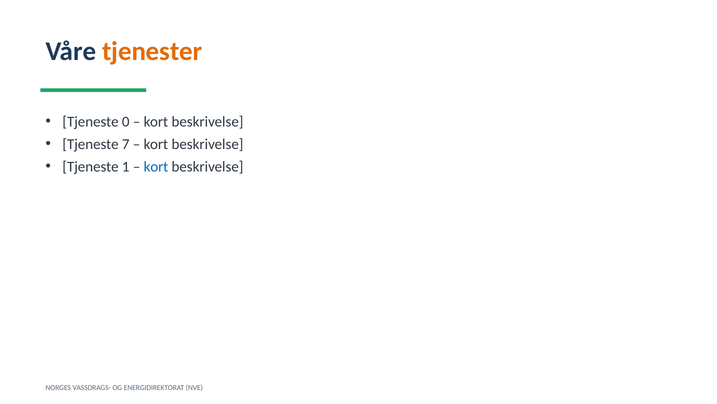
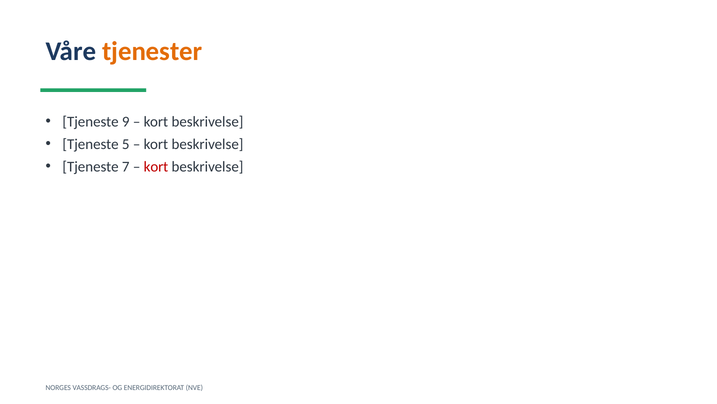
0: 0 -> 9 (126, 121)
7: 7 -> 5 (126, 144)
1: 1 -> 7 (126, 166)
kort colour: blue -> red (156, 166)
